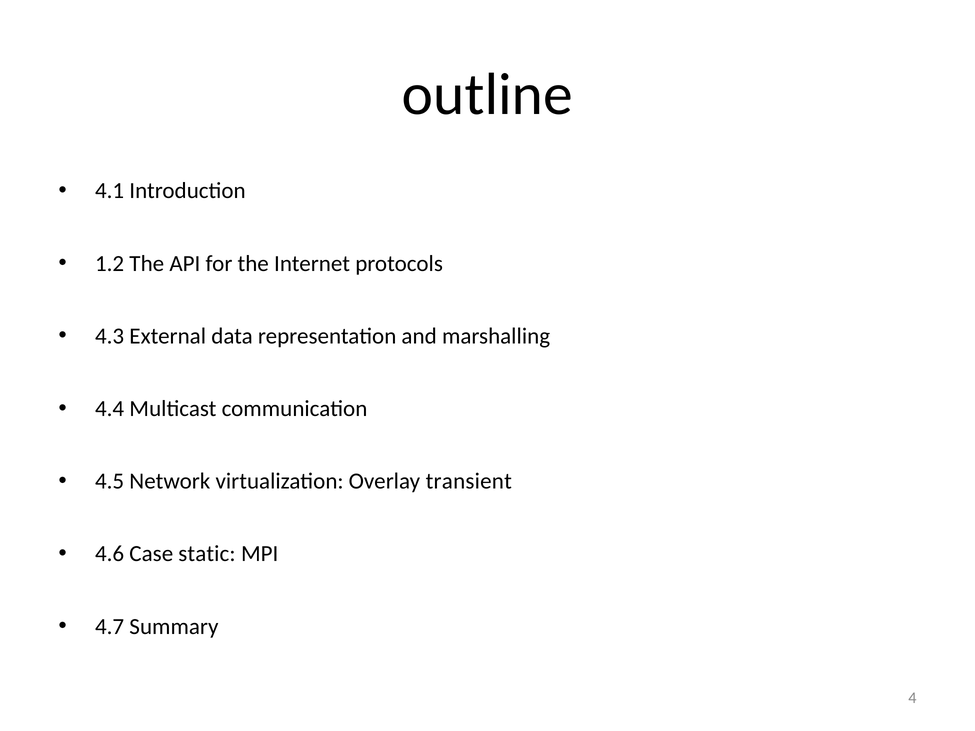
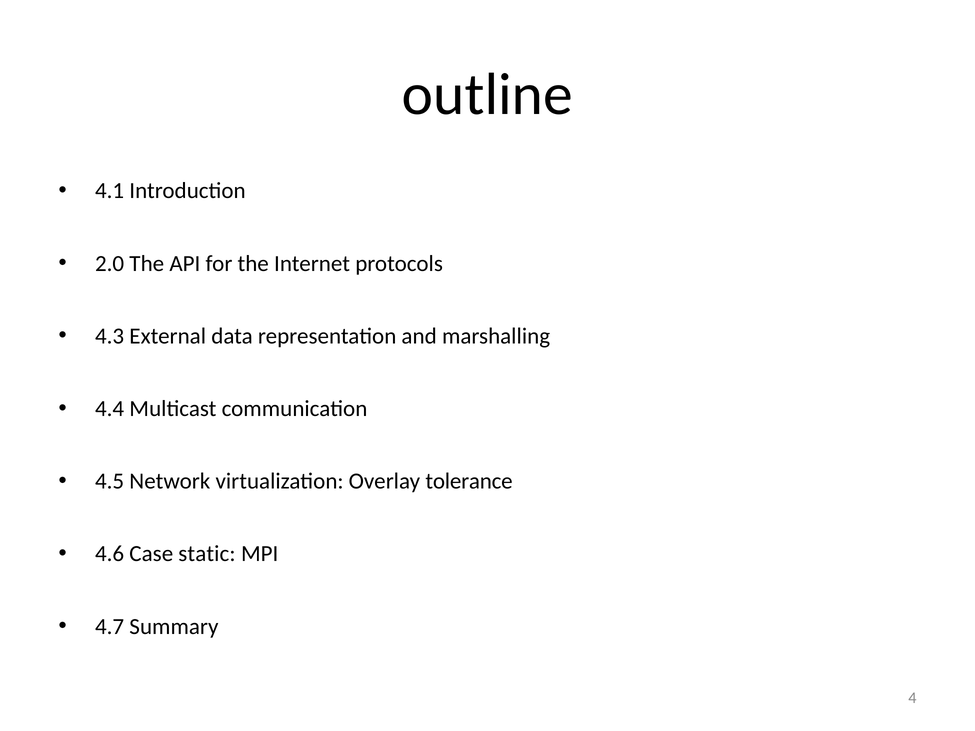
1.2: 1.2 -> 2.0 (110, 264)
transient: transient -> tolerance (469, 481)
